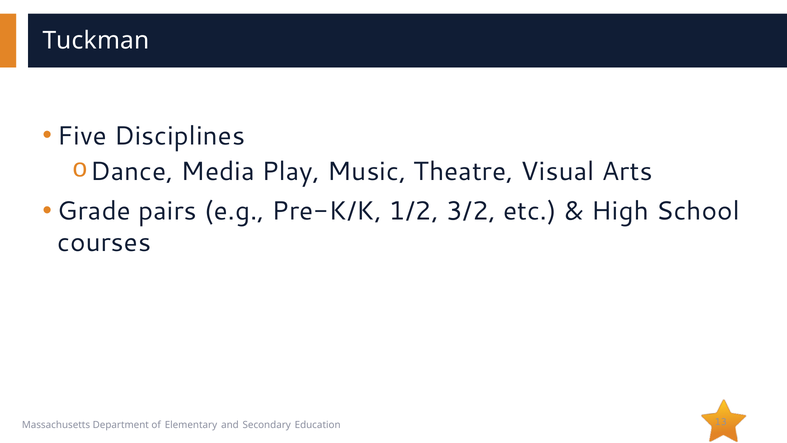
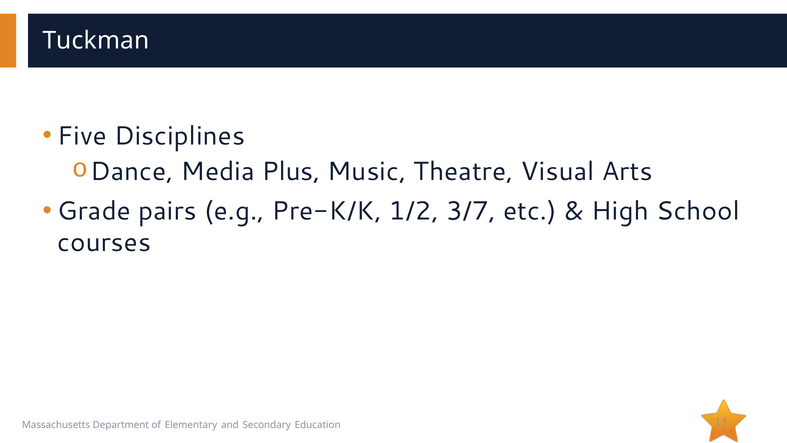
Play: Play -> Plus (291, 171)
3/2: 3/2 -> 3/7 (471, 211)
